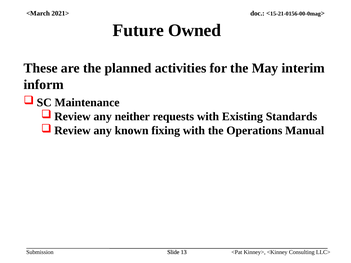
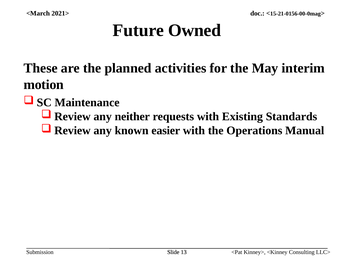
inform: inform -> motion (44, 85)
fixing: fixing -> easier (166, 131)
